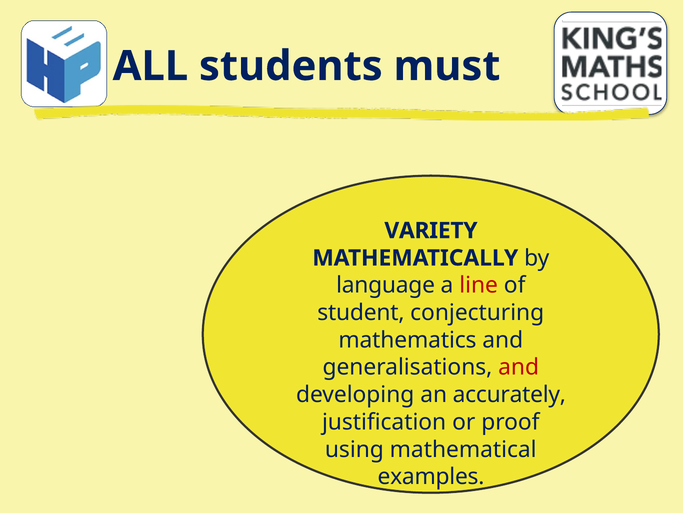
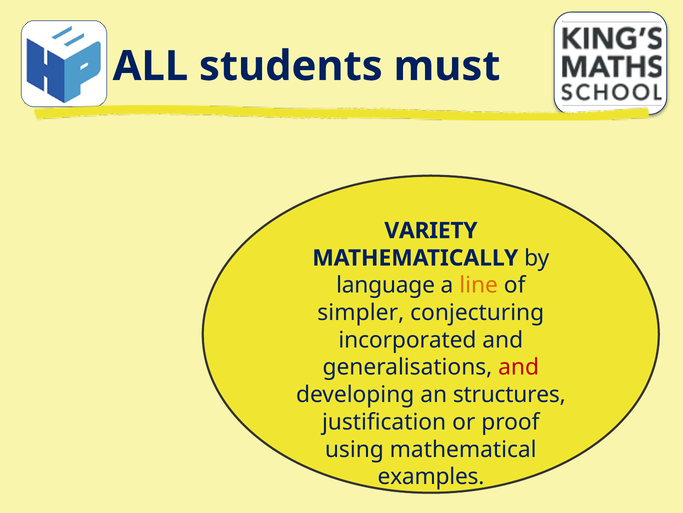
line colour: red -> orange (479, 285)
student: student -> simpler (361, 312)
mathematics: mathematics -> incorporated (407, 340)
accurately: accurately -> structures (509, 394)
